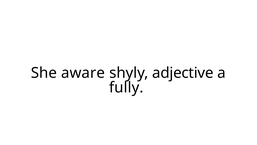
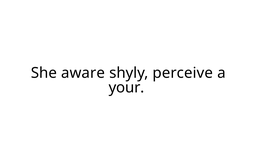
adjective: adjective -> perceive (183, 73)
fully: fully -> your (126, 87)
